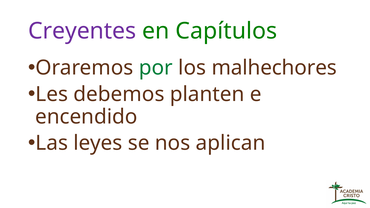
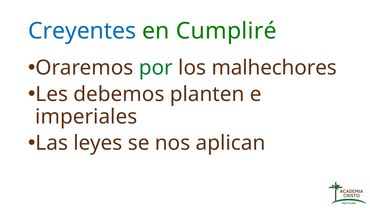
Creyentes colour: purple -> blue (82, 31)
Capítulos: Capítulos -> Cumpliré (226, 31)
encendido: encendido -> imperiales (86, 117)
